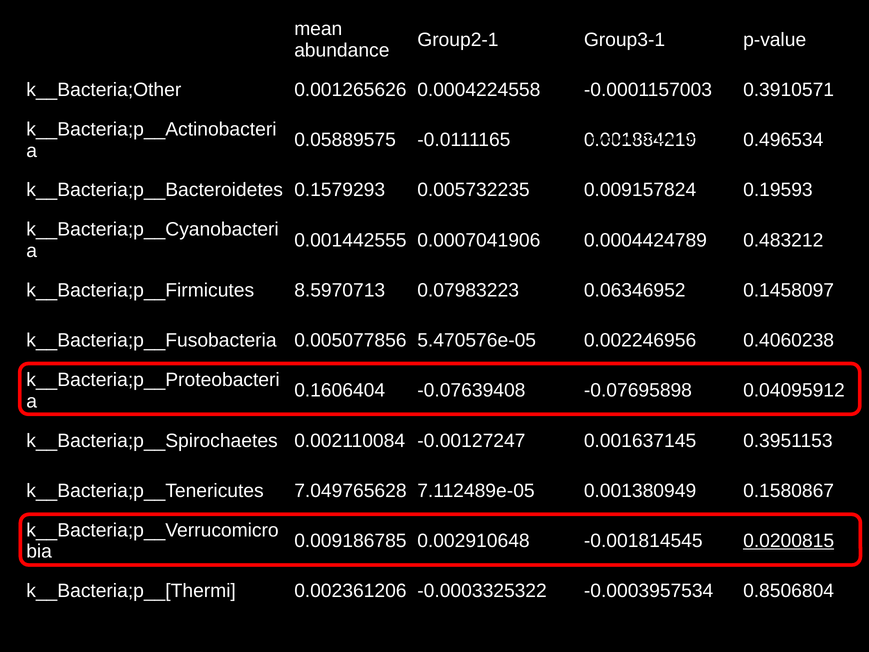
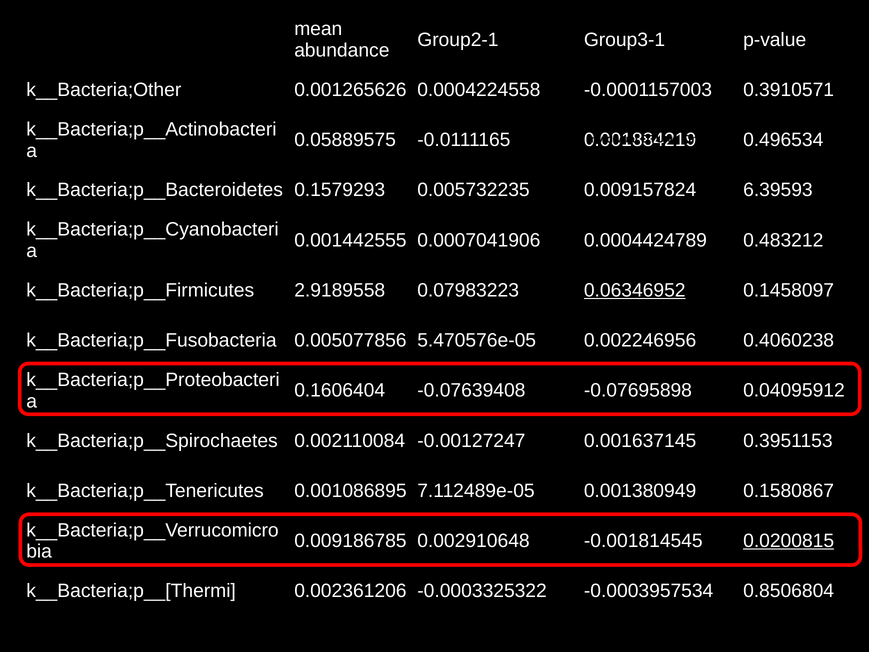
0.19593: 0.19593 -> 6.39593 (778, 190)
8.5970713: 8.5970713 -> 2.9189558 (340, 290)
0.06346952 underline: none -> present (635, 290)
7.049765628: 7.049765628 -> 0.001086895 (350, 491)
